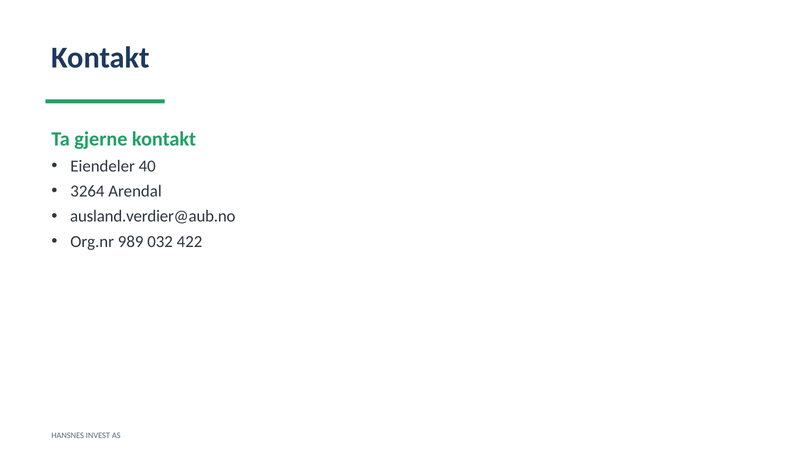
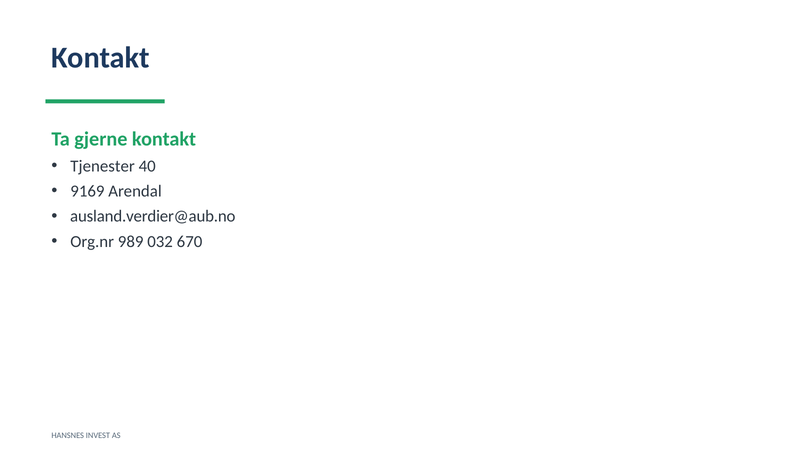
Eiendeler: Eiendeler -> Tjenester (103, 166)
3264: 3264 -> 9169 (87, 191)
422: 422 -> 670 (190, 242)
